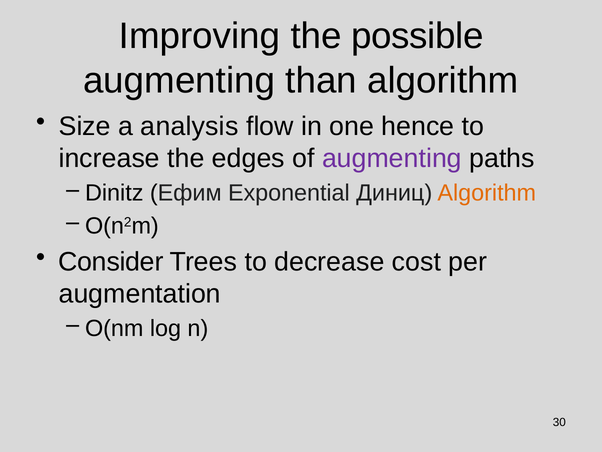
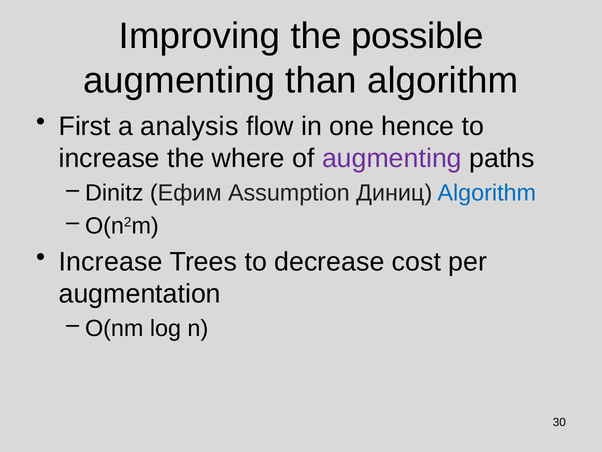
Size: Size -> First (85, 126)
edges: edges -> where (248, 158)
Exponential: Exponential -> Assumption (289, 193)
Algorithm colour: orange -> blue (487, 193)
Consider: Consider -> Increase (111, 261)
